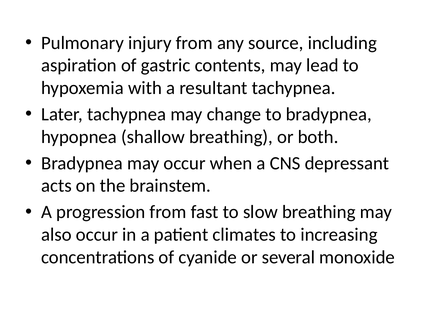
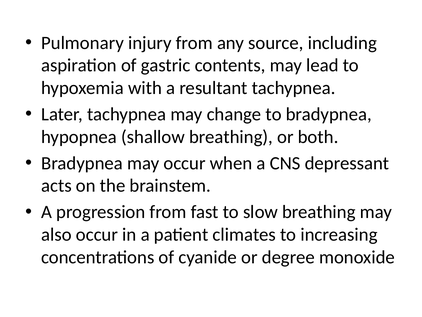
several: several -> degree (288, 257)
